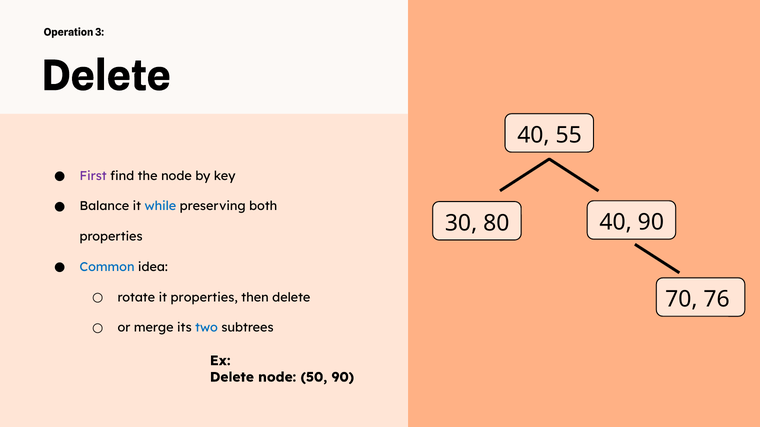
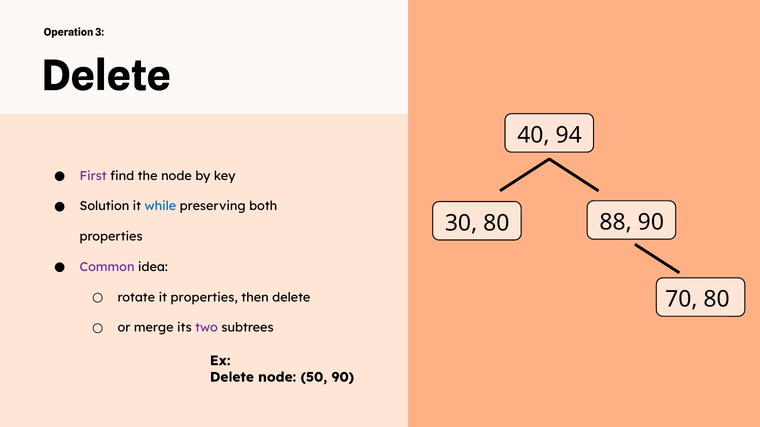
55: 55 -> 94 (569, 135)
Balance: Balance -> Solution (104, 207)
80 40: 40 -> 88 (616, 223)
Common colour: blue -> purple (107, 267)
70 76: 76 -> 80 (717, 300)
two colour: blue -> purple (207, 328)
